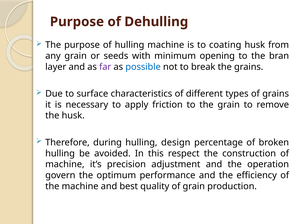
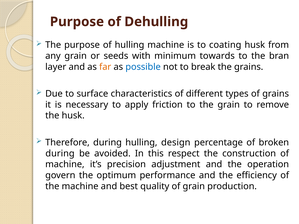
opening: opening -> towards (217, 56)
far colour: purple -> orange (105, 67)
hulling: hulling -> during (60, 154)
